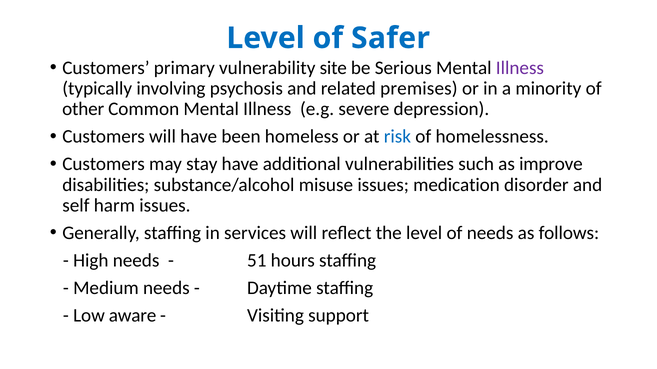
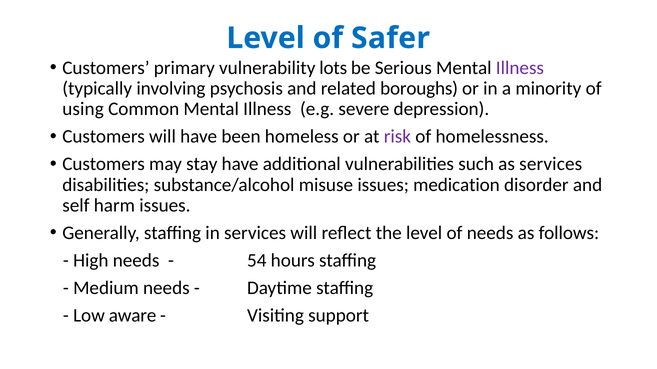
site: site -> lots (333, 68)
premises: premises -> boroughs (419, 89)
other: other -> using (83, 109)
risk colour: blue -> purple (397, 137)
as improve: improve -> services (551, 164)
51: 51 -> 54 (257, 261)
